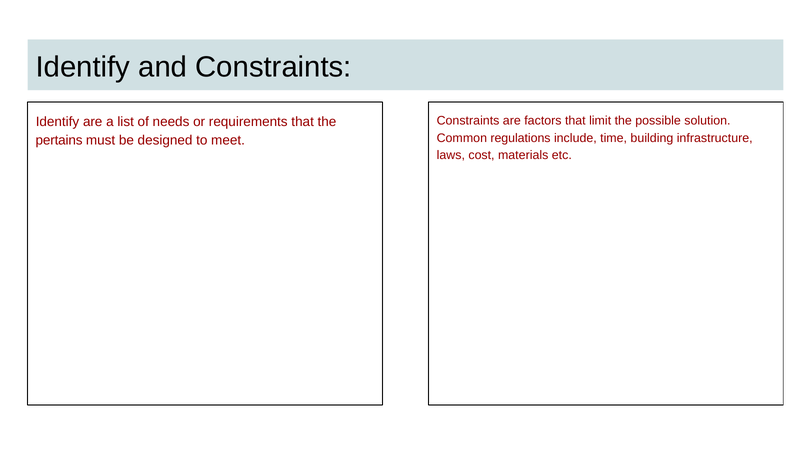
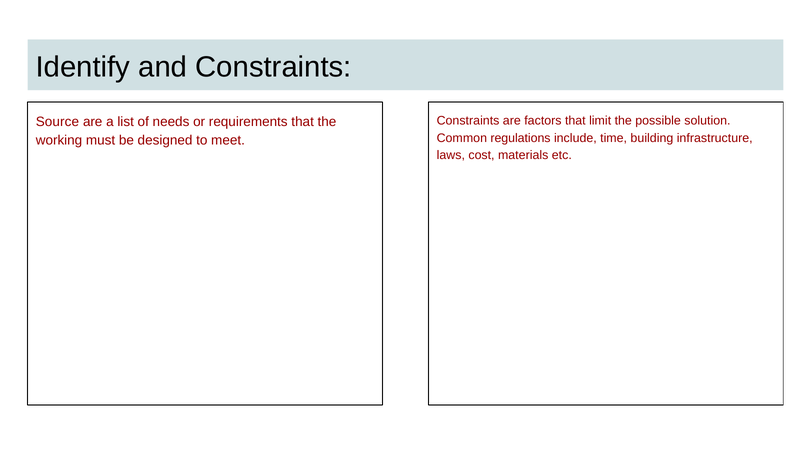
Identify: Identify -> Source (57, 122)
pertains: pertains -> working (59, 140)
